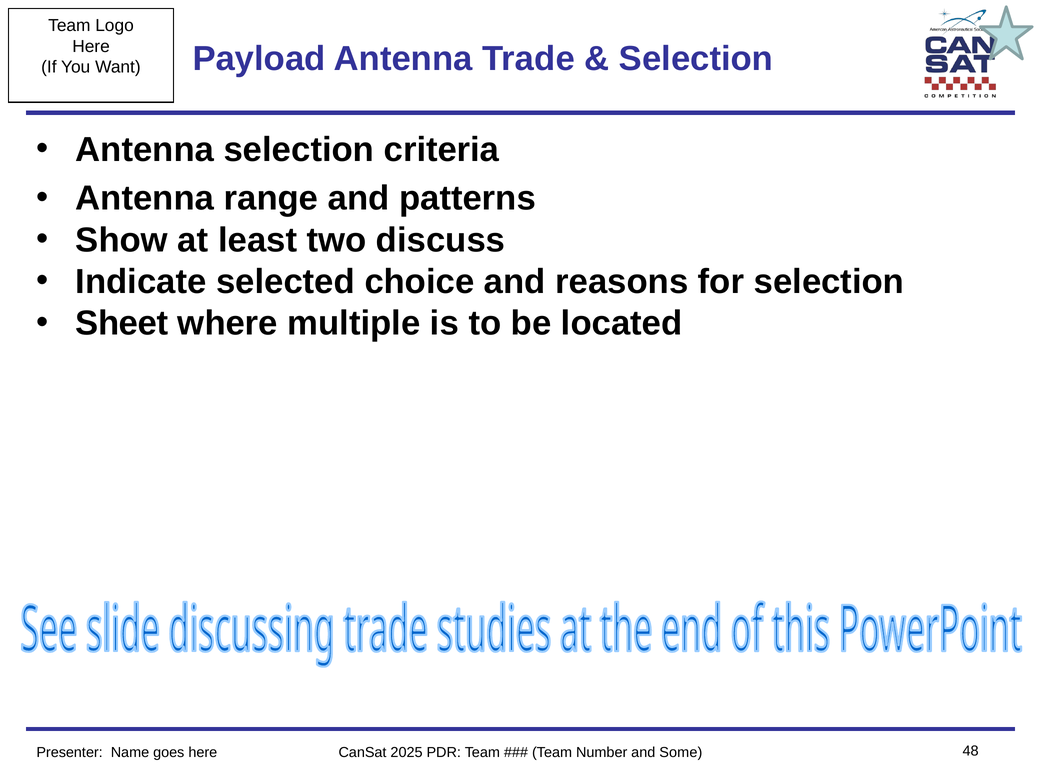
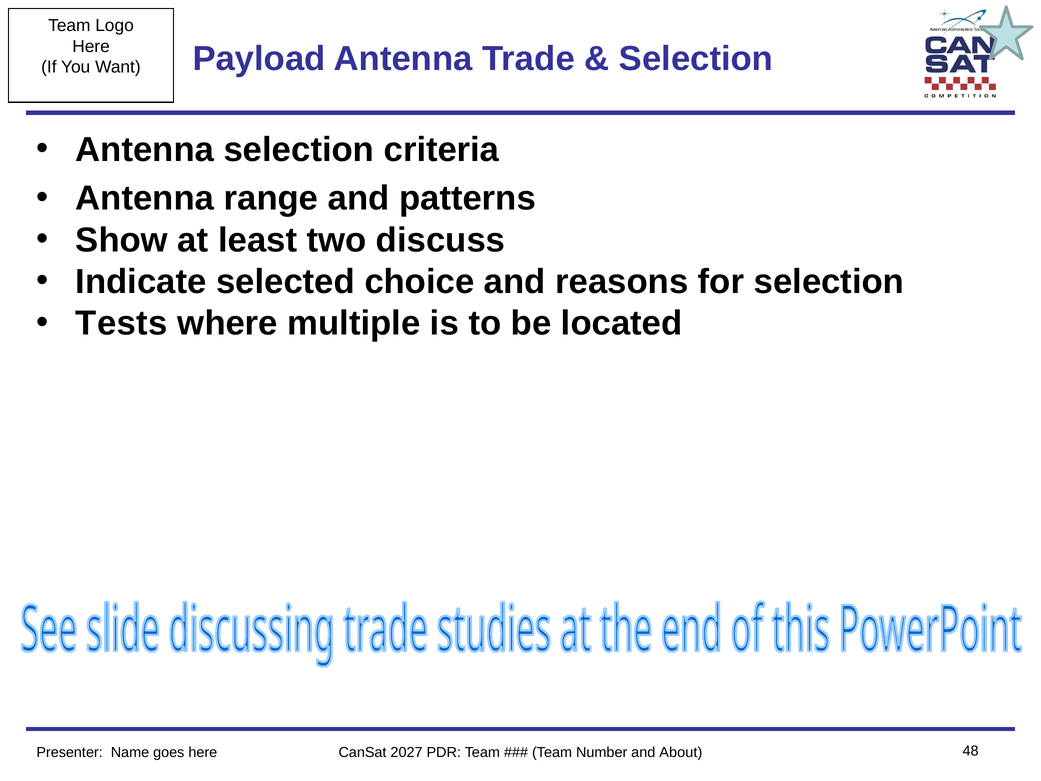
Sheet: Sheet -> Tests (122, 323)
2025: 2025 -> 2027 (407, 752)
Some: Some -> About (681, 752)
